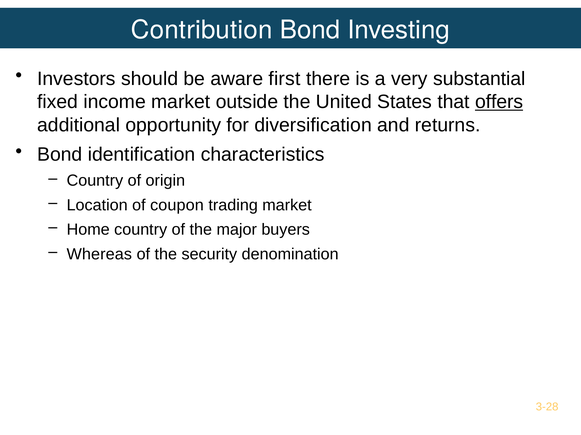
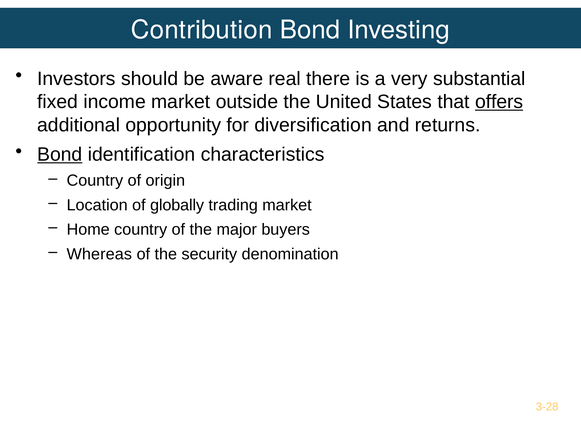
first: first -> real (285, 79)
Bond underline: none -> present (60, 155)
coupon: coupon -> globally (177, 205)
